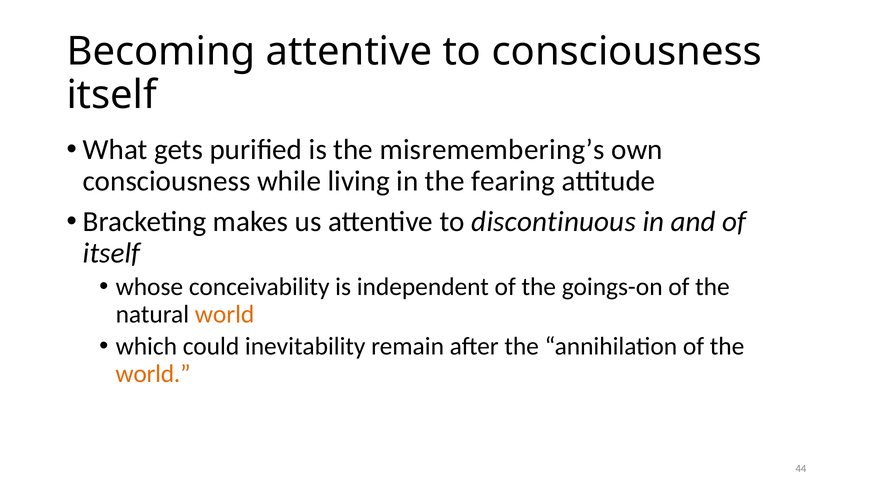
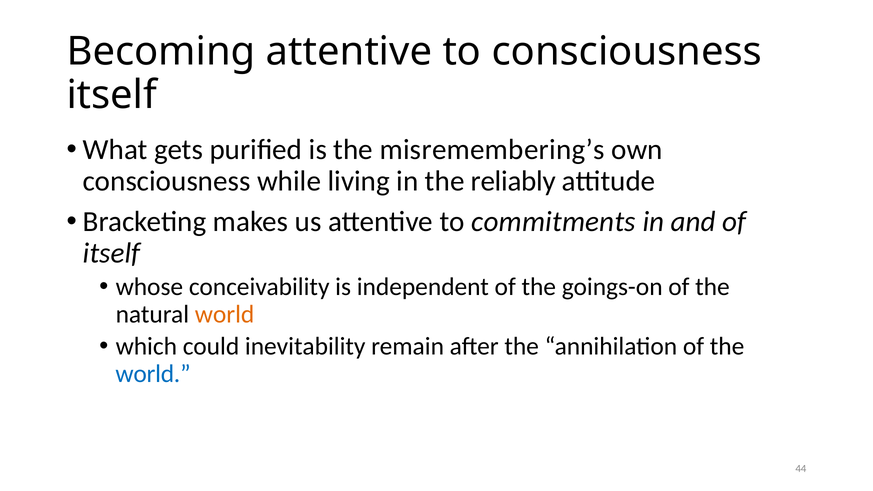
fearing: fearing -> reliably (513, 181)
discontinuous: discontinuous -> commitments (554, 222)
world colour: orange -> blue (153, 374)
